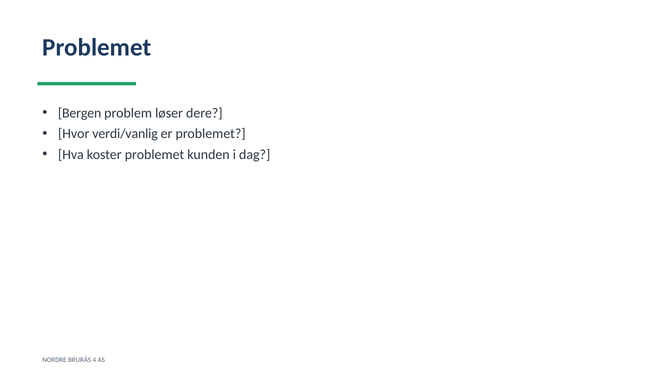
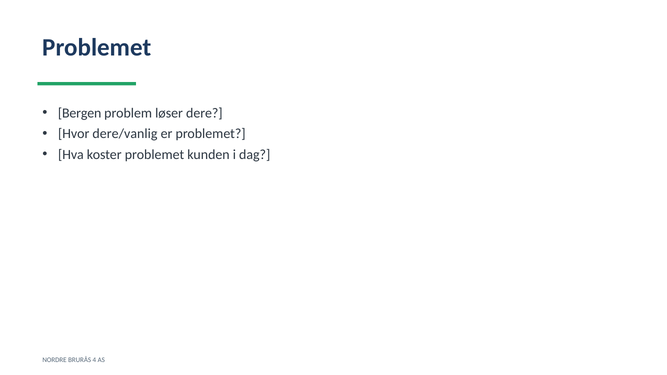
verdi/vanlig: verdi/vanlig -> dere/vanlig (125, 134)
